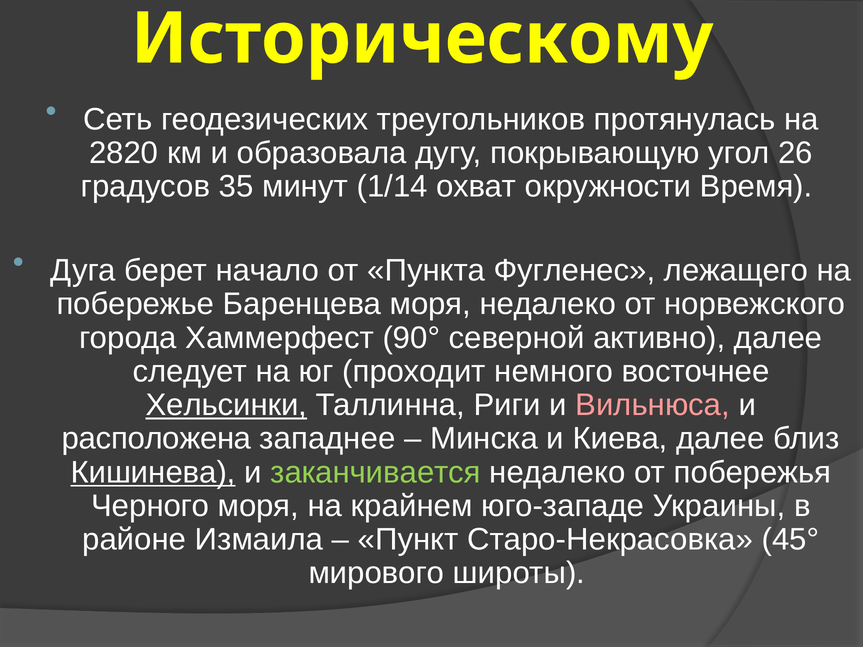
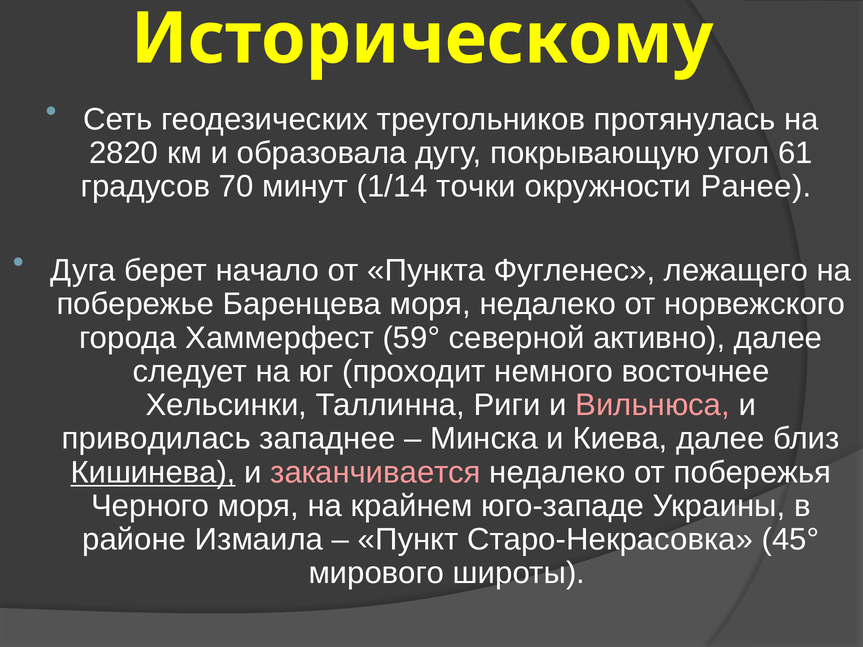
26: 26 -> 61 (795, 153)
35: 35 -> 70 (236, 187)
охват: охват -> точки (476, 187)
Время: Время -> Ранее (756, 187)
90°: 90° -> 59° (411, 338)
Хельсинки underline: present -> none (226, 405)
расположена: расположена -> приводилась (156, 439)
заканчивается colour: light green -> pink (376, 473)
